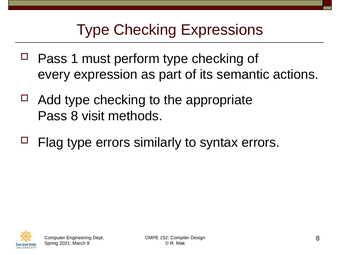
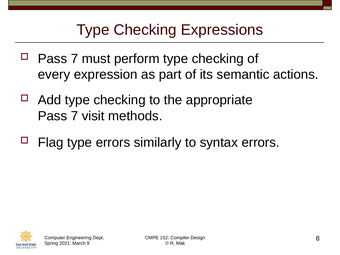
1: 1 -> 7 (75, 59)
8: 8 -> 7 (75, 116)
